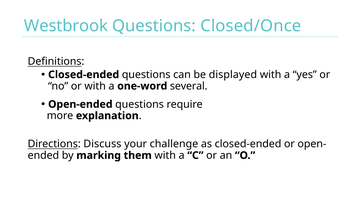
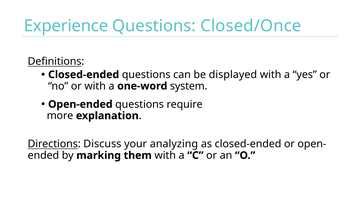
Westbrook: Westbrook -> Experience (66, 26)
several: several -> system (189, 86)
challenge: challenge -> analyzing (174, 144)
